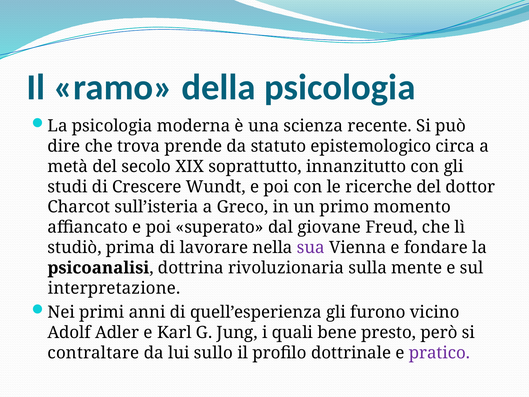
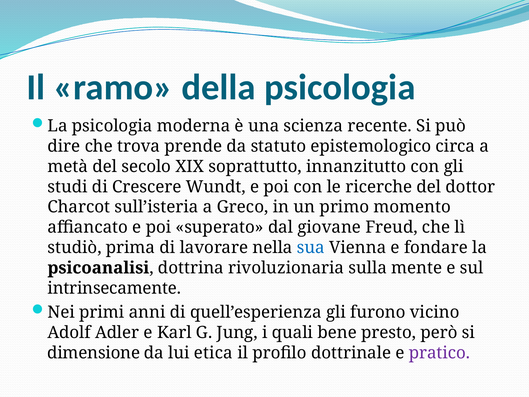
sua colour: purple -> blue (311, 247)
interpretazione: interpretazione -> intrinsecamente (114, 288)
contraltare: contraltare -> dimensione (94, 353)
sullo: sullo -> etica (213, 353)
